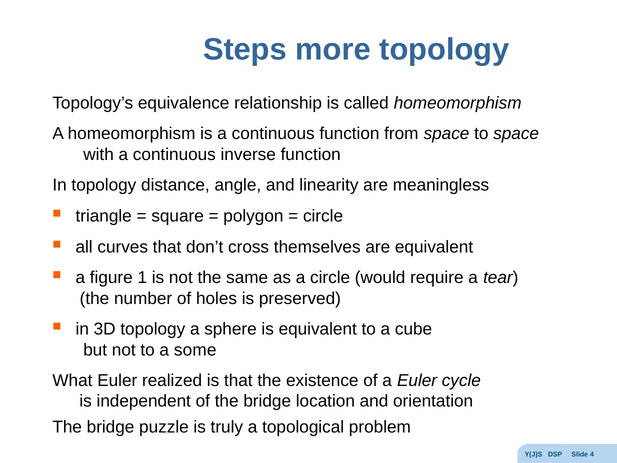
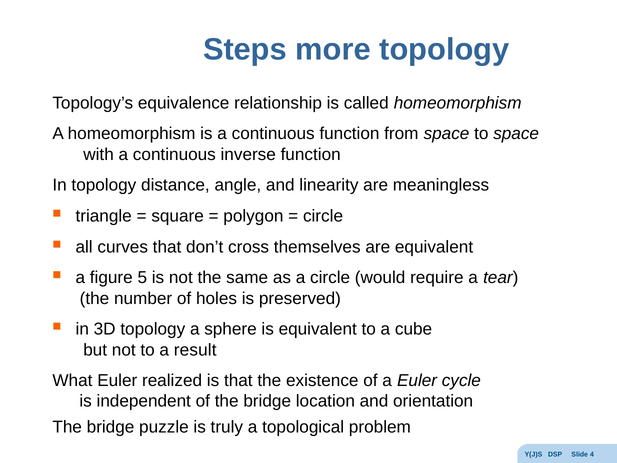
1: 1 -> 5 (142, 278)
some: some -> result (195, 350)
